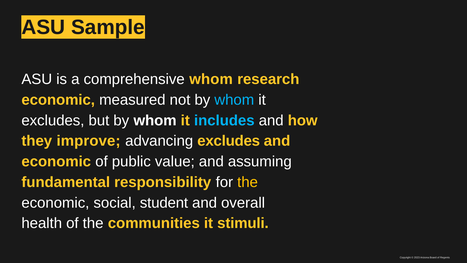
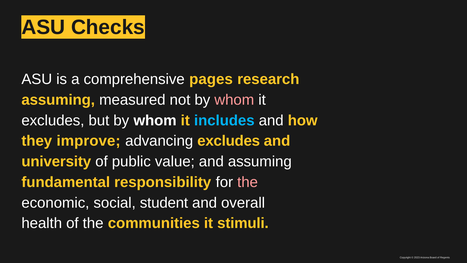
Sample: Sample -> Checks (108, 27)
comprehensive whom: whom -> pages (211, 79)
economic: economic -> assuming (58, 100)
whom colour: light blue -> pink (234, 100)
economic: economic -> university (56, 161)
the colour: yellow -> pink (248, 182)
